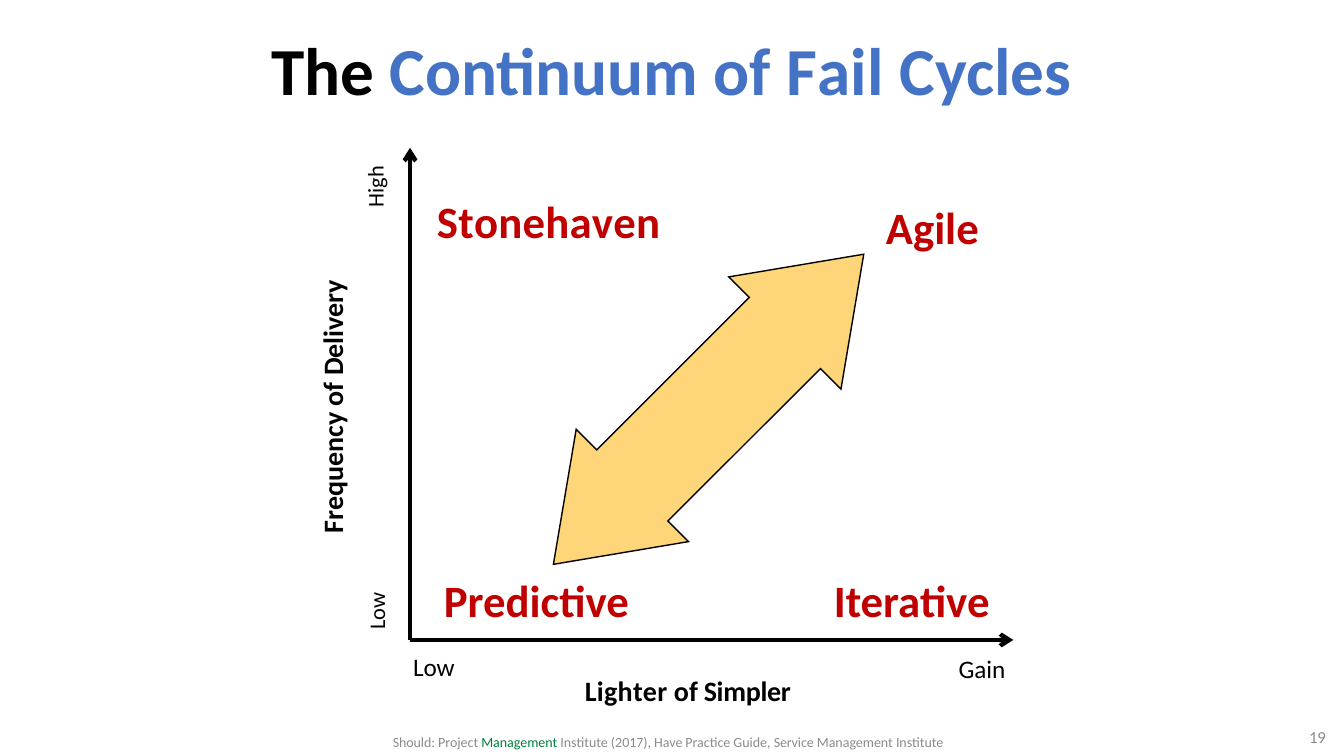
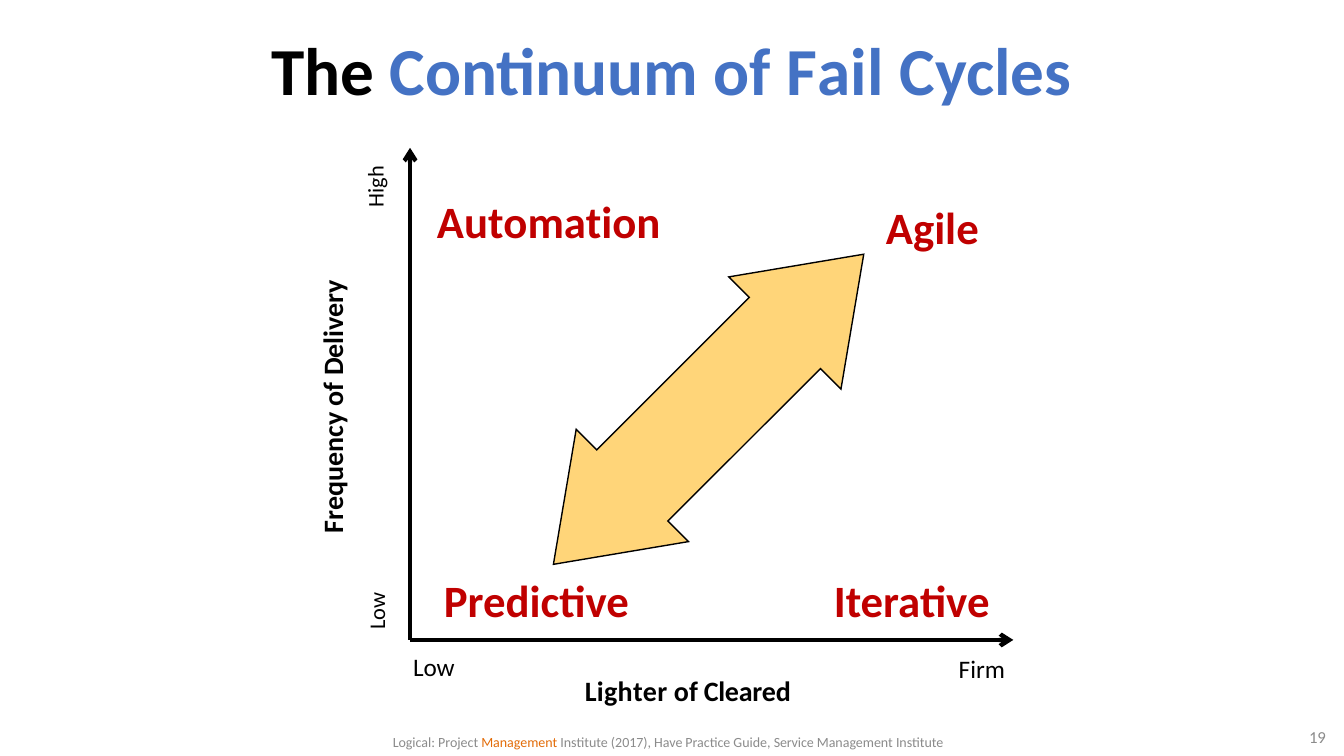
Stonehaven: Stonehaven -> Automation (549, 224)
Gain: Gain -> Firm (982, 670)
Simpler: Simpler -> Cleared (747, 692)
Should: Should -> Logical (414, 743)
Management colour: green -> orange (519, 743)
